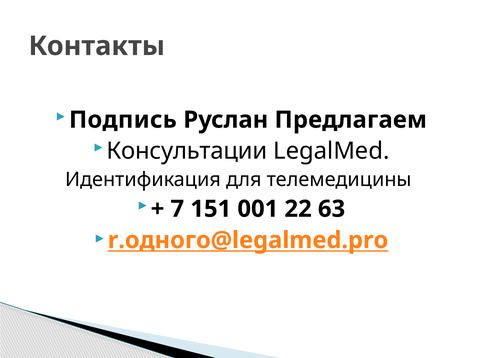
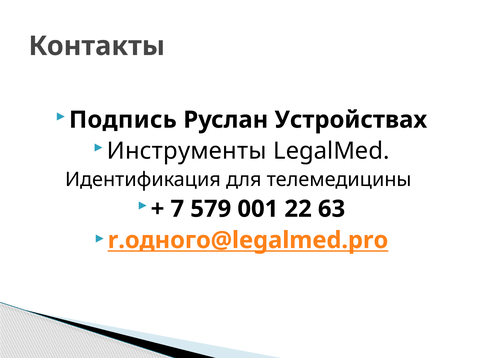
Предлагаем: Предлагаем -> Устройствах (351, 120)
Консультации: Консультации -> Инструменты (187, 151)
151: 151 -> 579 (211, 209)
